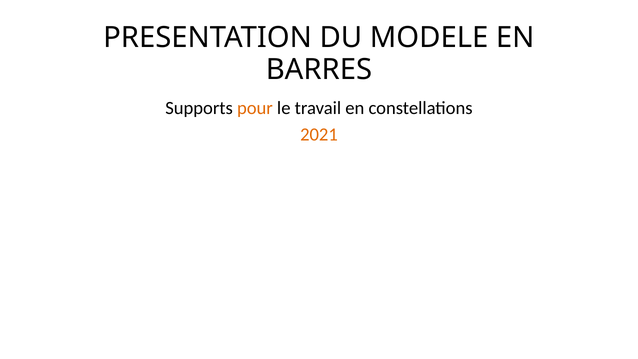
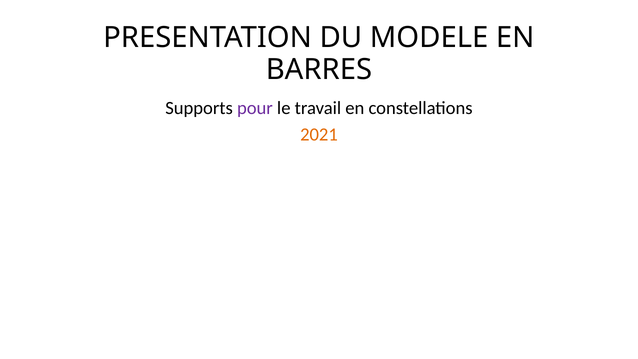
pour colour: orange -> purple (255, 108)
